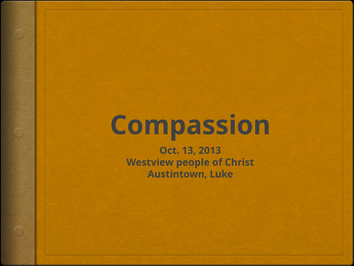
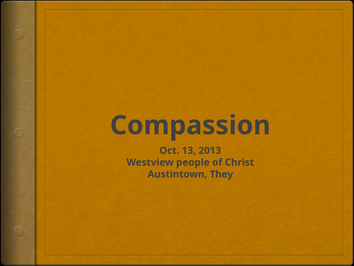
Luke: Luke -> They (221, 174)
